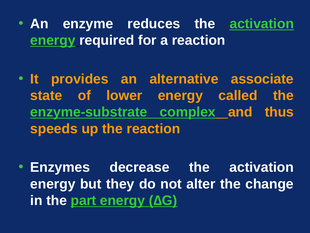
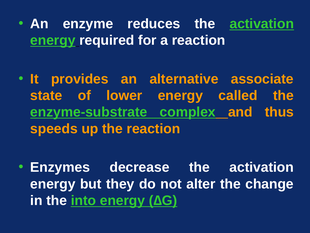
part: part -> into (83, 200)
